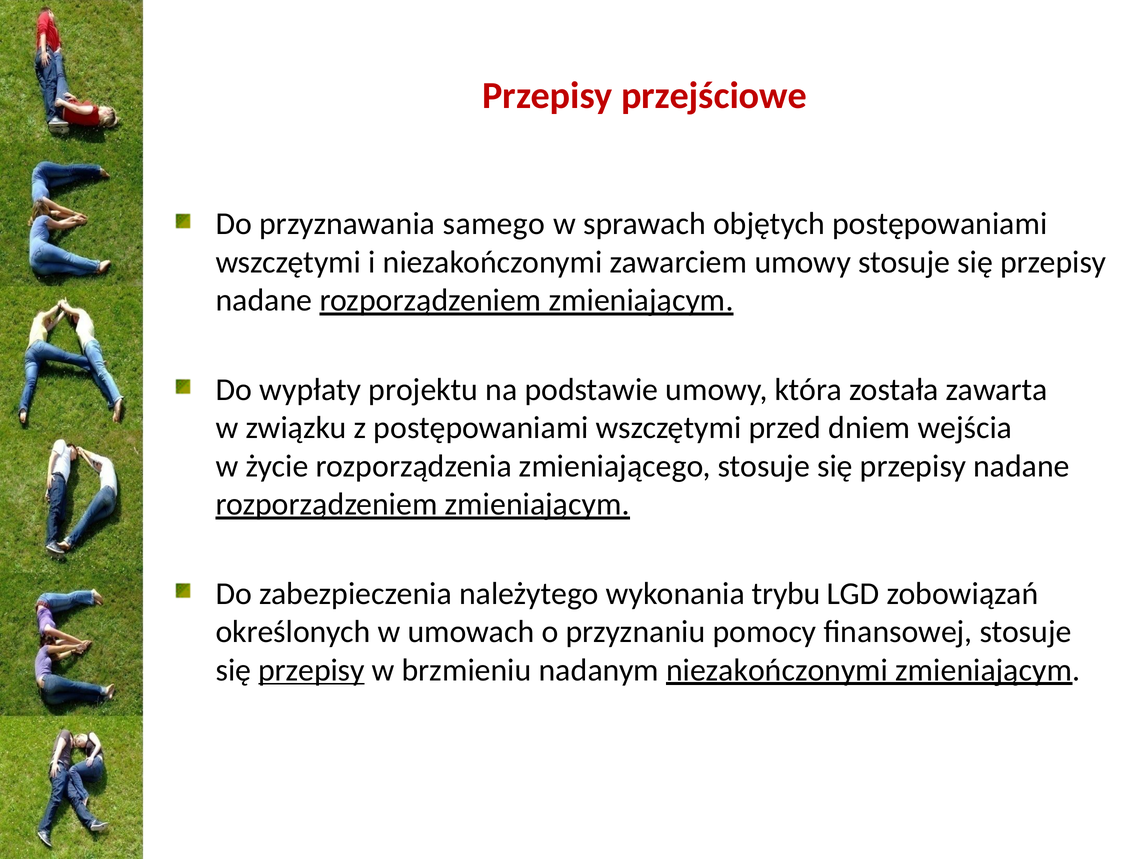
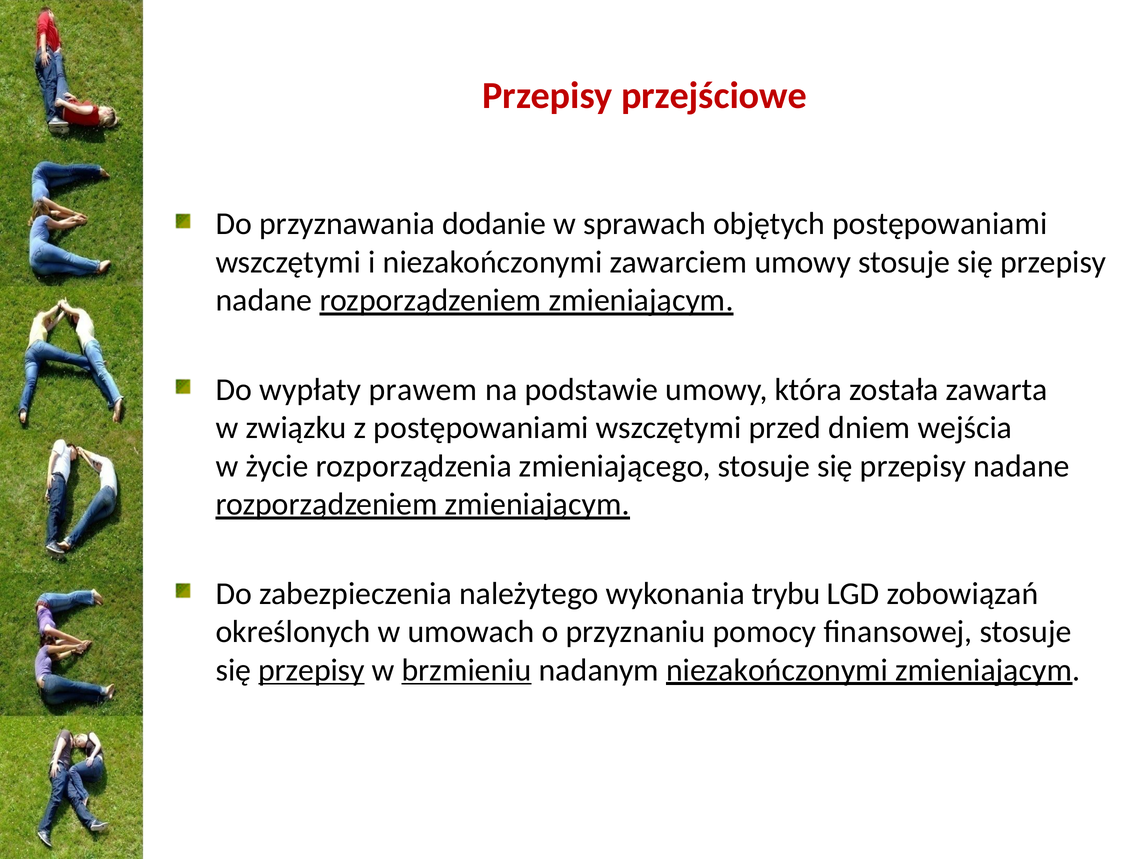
samego: samego -> dodanie (494, 224)
projektu: projektu -> prawem (423, 390)
brzmieniu underline: none -> present (467, 670)
